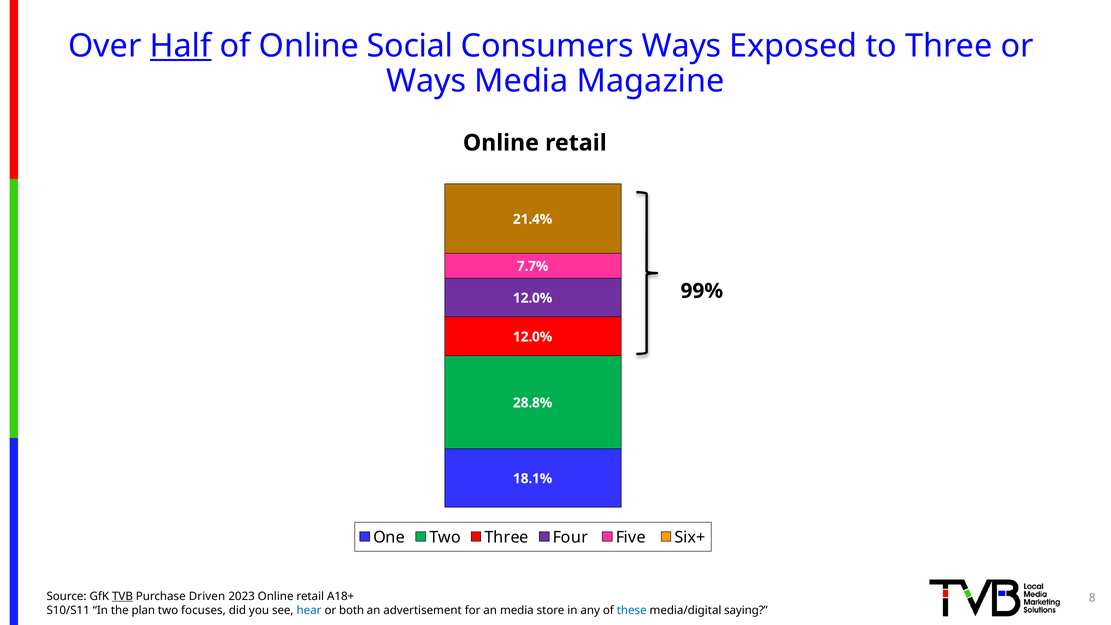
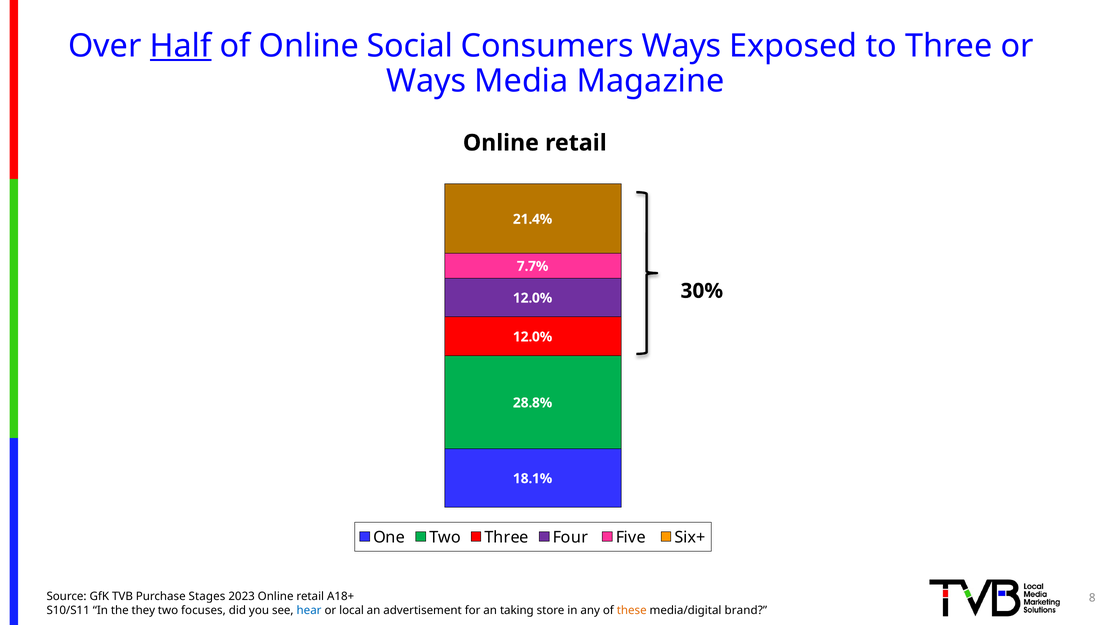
99%: 99% -> 30% (702, 291)
TVB underline: present -> none (123, 596)
Driven: Driven -> Stages (207, 596)
plan: plan -> they (143, 610)
both: both -> local (352, 610)
an media: media -> taking (517, 610)
these colour: blue -> orange (632, 610)
saying: saying -> brand (746, 610)
